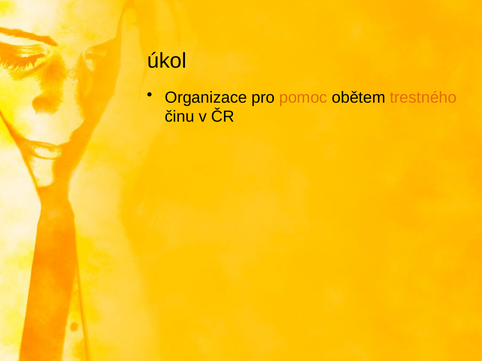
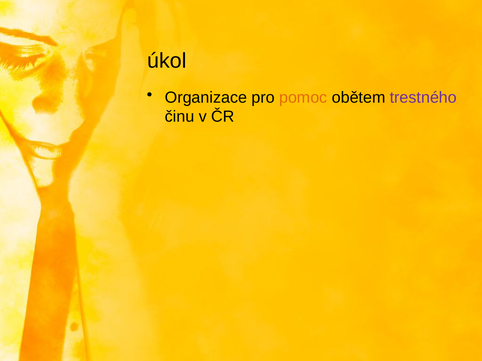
trestného colour: orange -> purple (423, 98)
